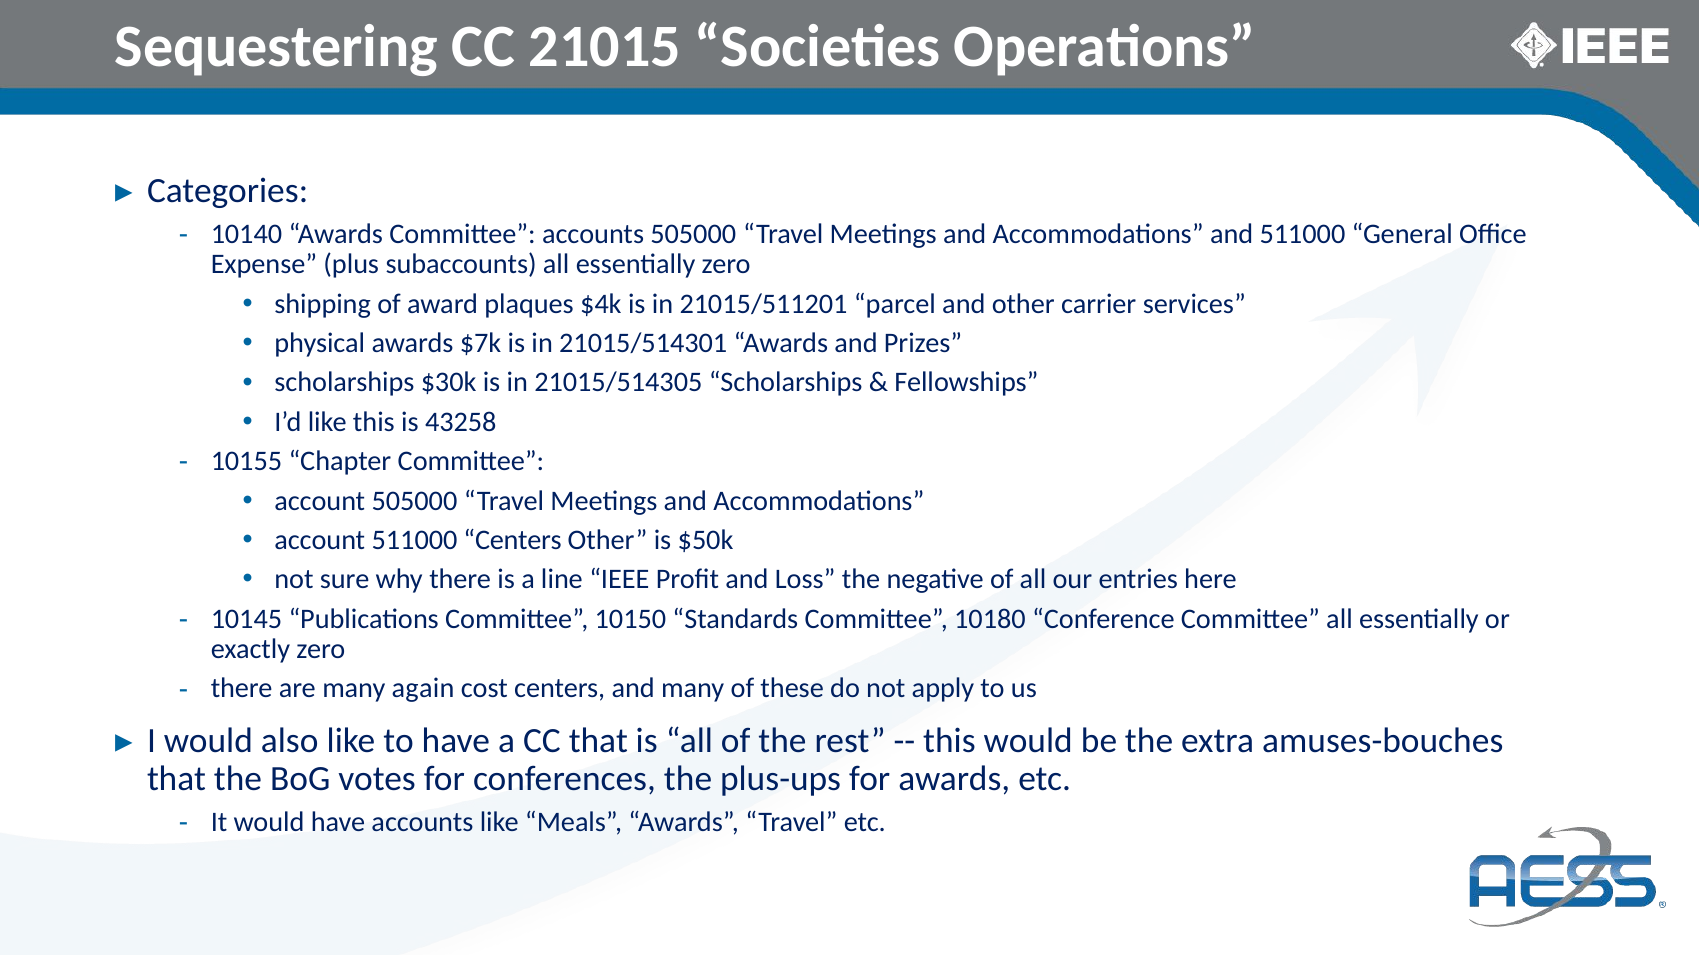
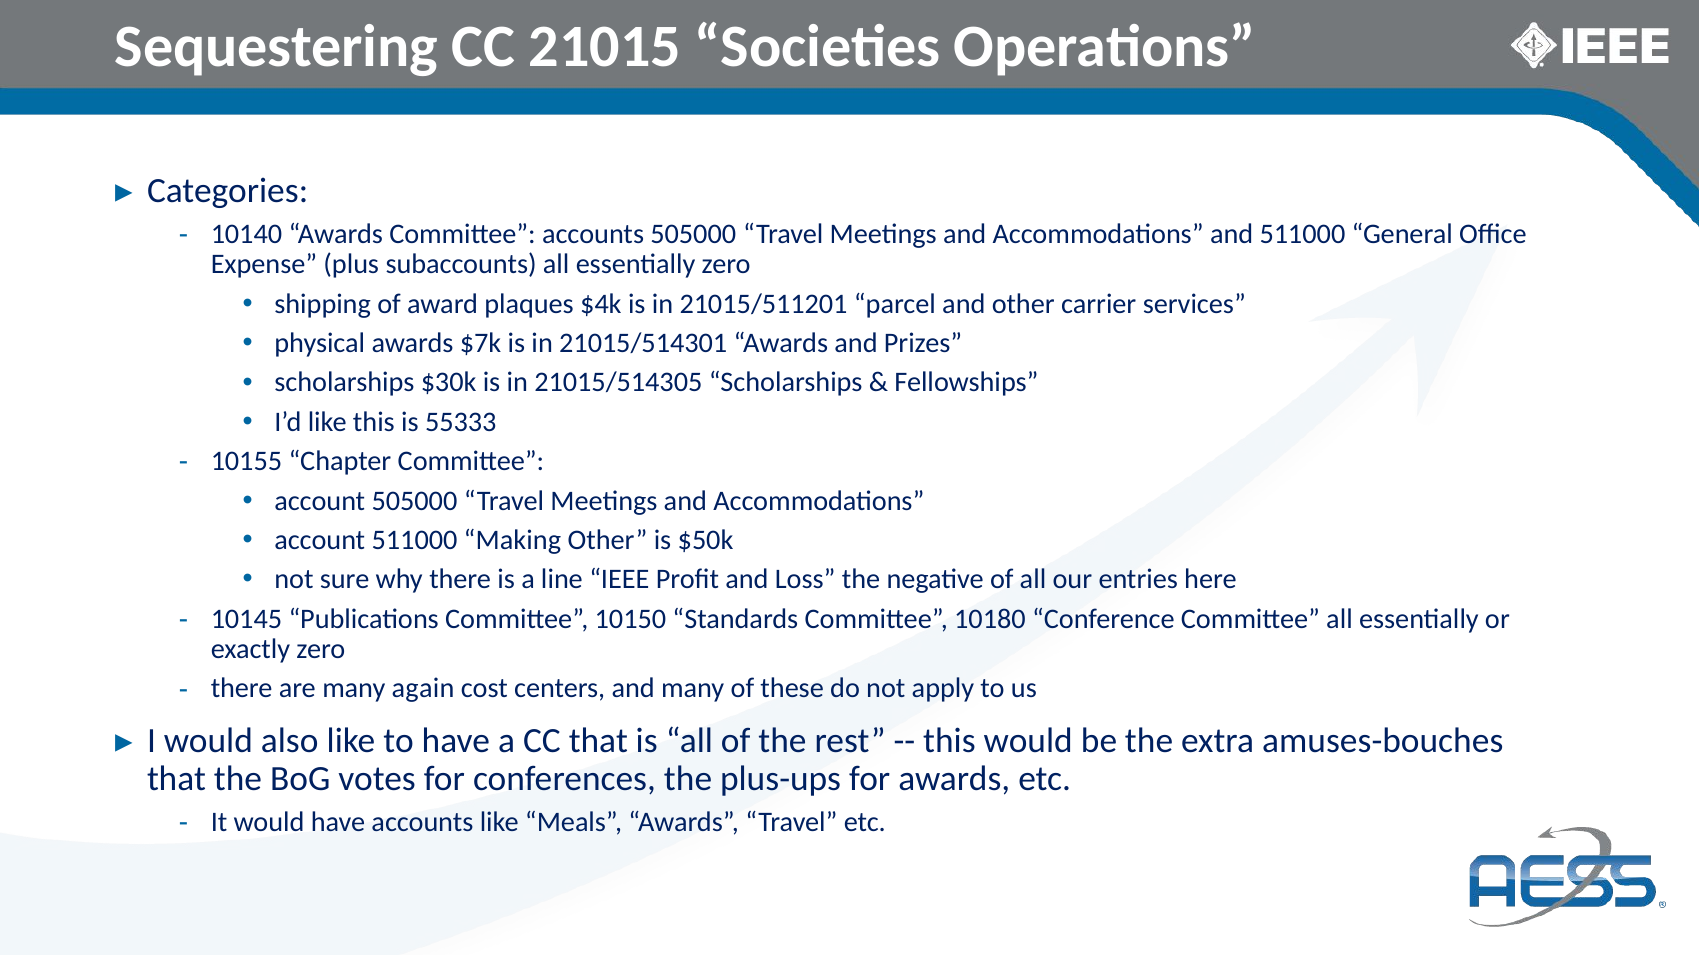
43258: 43258 -> 55333 (461, 422)
511000 Centers: Centers -> Making (512, 540)
